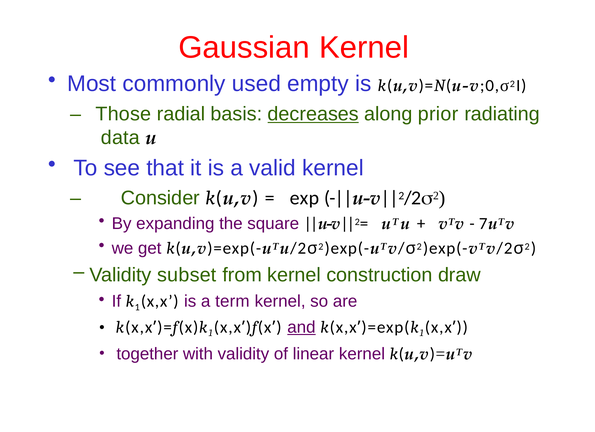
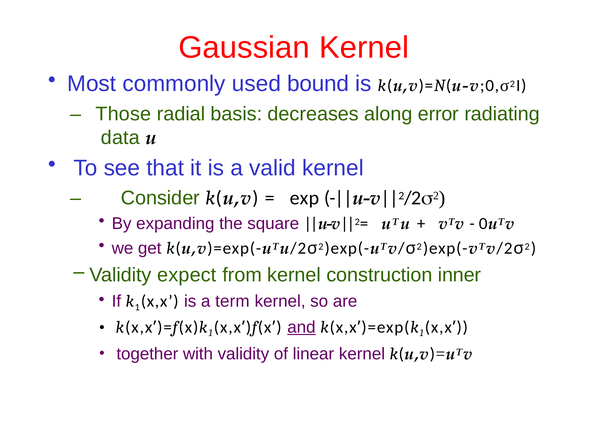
empty: empty -> bound (318, 84)
decreases underline: present -> none (313, 114)
prior: prior -> error (438, 114)
7: 7 -> 0 (483, 224)
subset: subset -> expect (187, 275)
draw: draw -> inner (460, 275)
